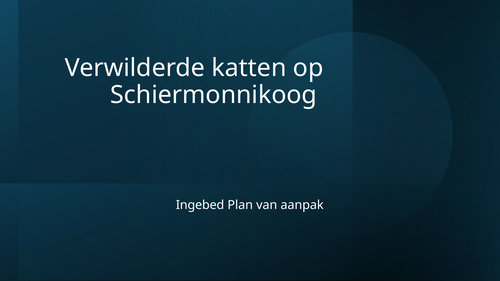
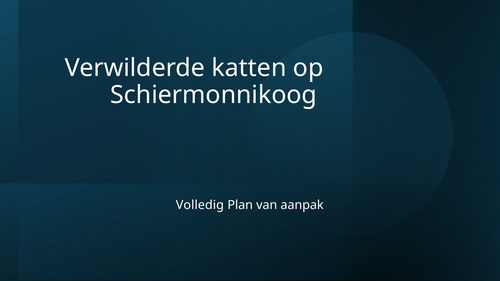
Ingebed: Ingebed -> Volledig (200, 205)
